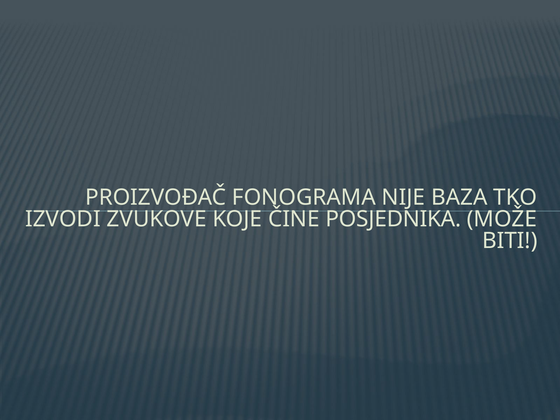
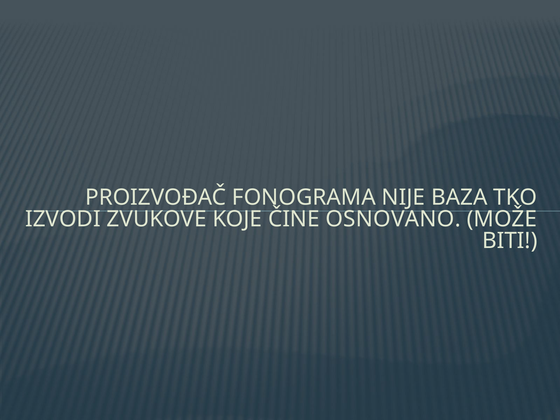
POSJEDNIKA: POSJEDNIKA -> OSNOVANO (393, 219)
